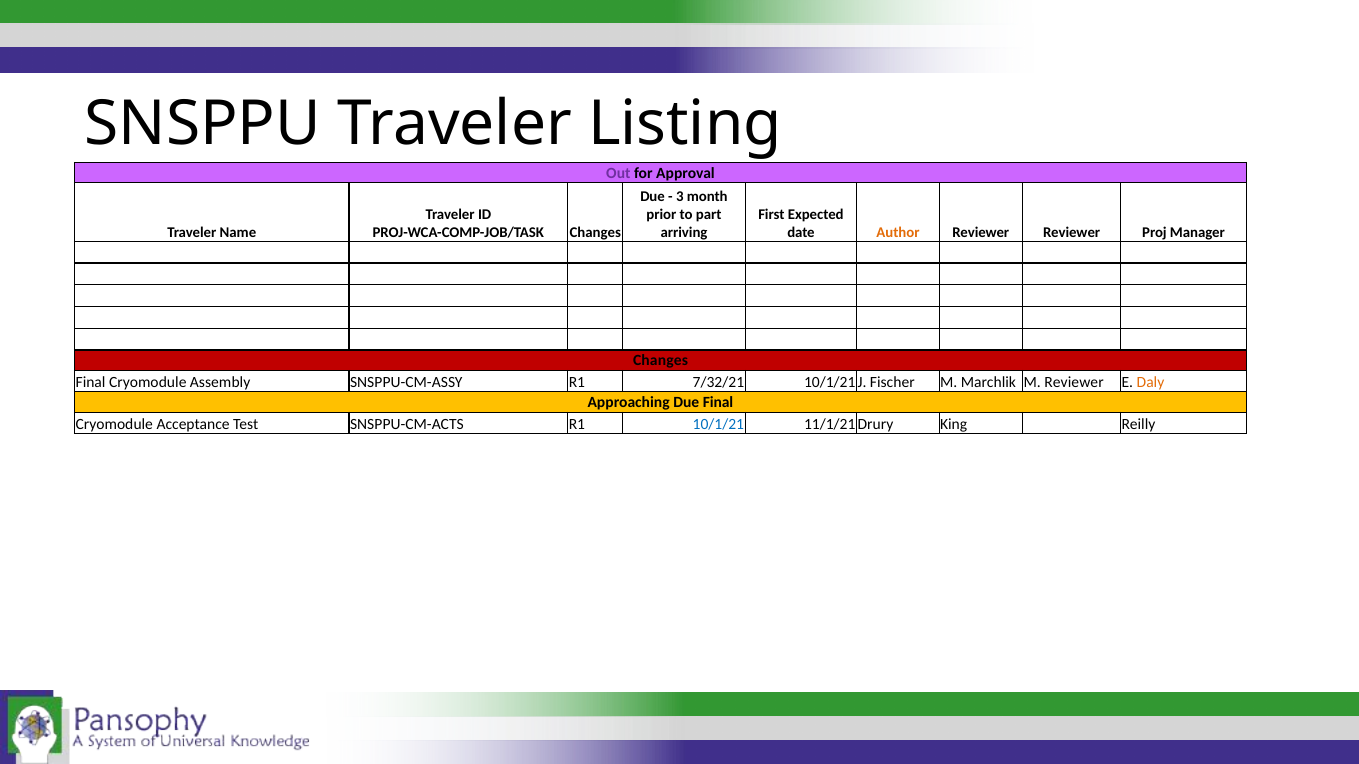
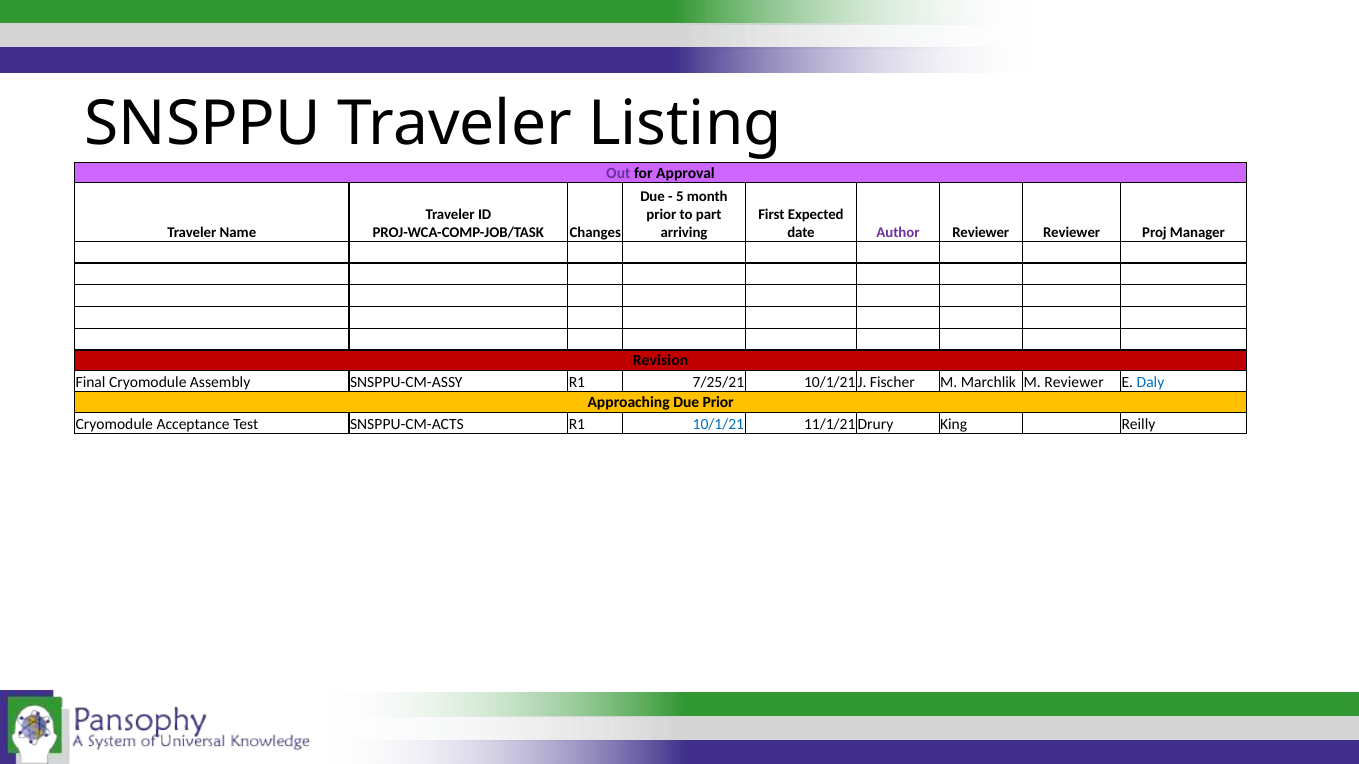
3: 3 -> 5 (680, 197)
Author colour: orange -> purple (898, 233)
Changes: Changes -> Revision (661, 361)
7/32/21: 7/32/21 -> 7/25/21 (718, 383)
Daly colour: orange -> blue (1151, 383)
Due Final: Final -> Prior (718, 403)
